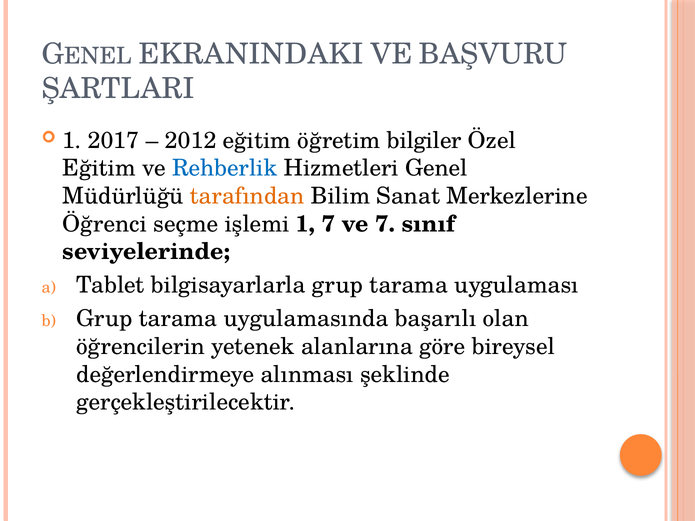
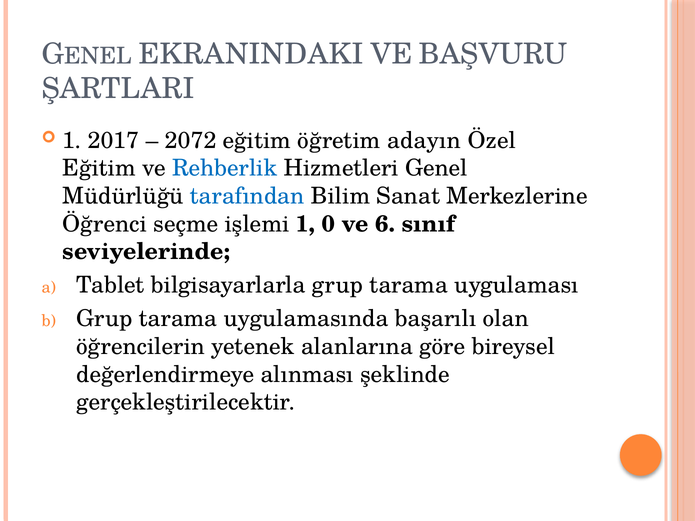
2012: 2012 -> 2072 (191, 141)
bilgiler: bilgiler -> adayın (424, 141)
tarafından colour: orange -> blue (247, 196)
1 7: 7 -> 0 (328, 224)
ve 7: 7 -> 6 (385, 224)
